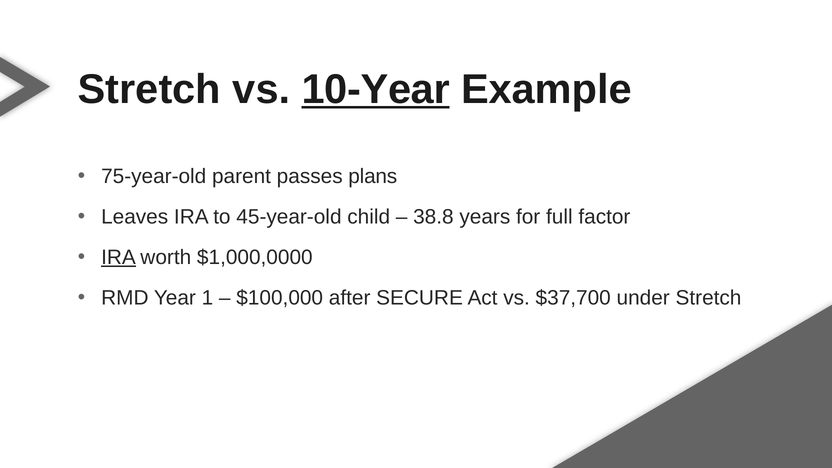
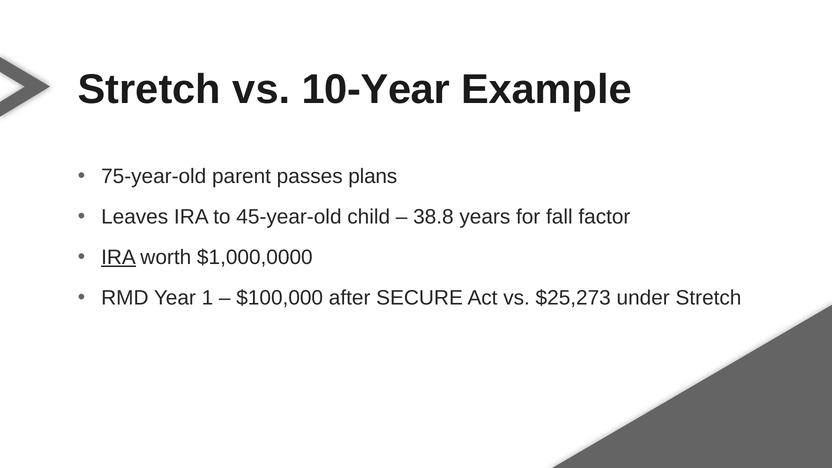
10-Year underline: present -> none (376, 89)
full: full -> fall (559, 217)
$37,700: $37,700 -> $25,273 (573, 298)
